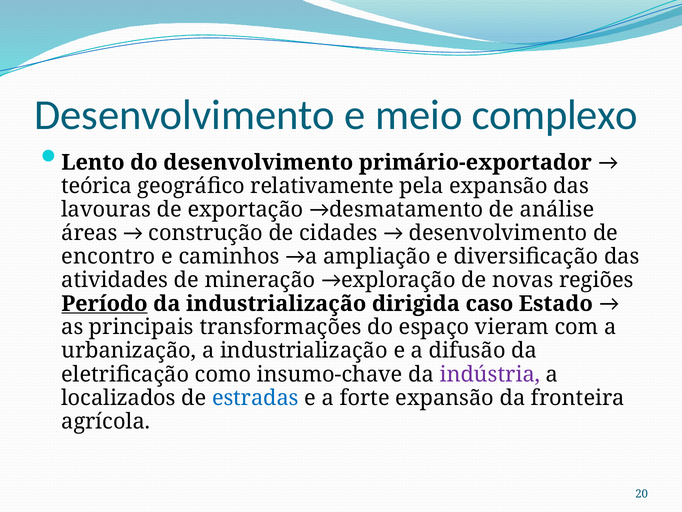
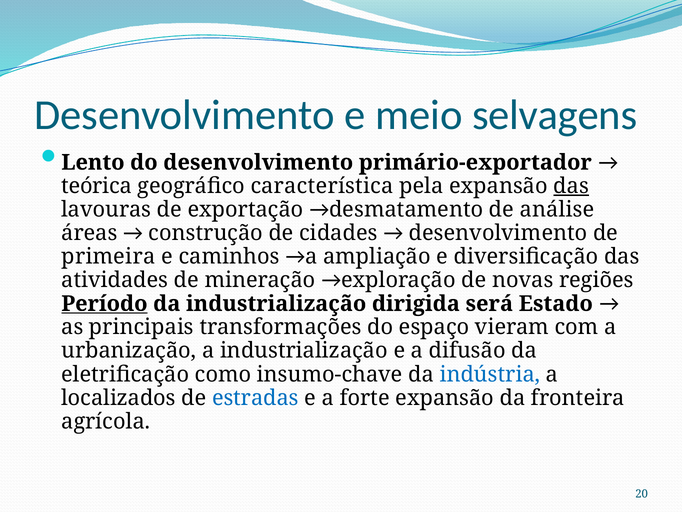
complexo: complexo -> selvagens (555, 115)
relativamente: relativamente -> característica (322, 186)
das underline: none -> present (571, 186)
encontro: encontro -> primeira (108, 256)
caso: caso -> será (489, 303)
indústria colour: purple -> blue (490, 374)
